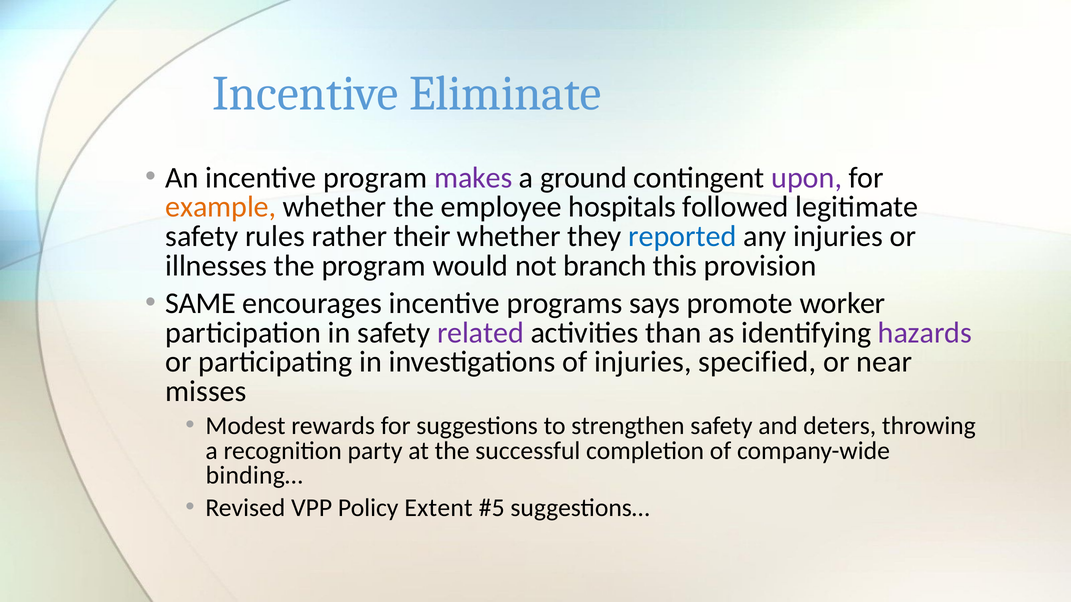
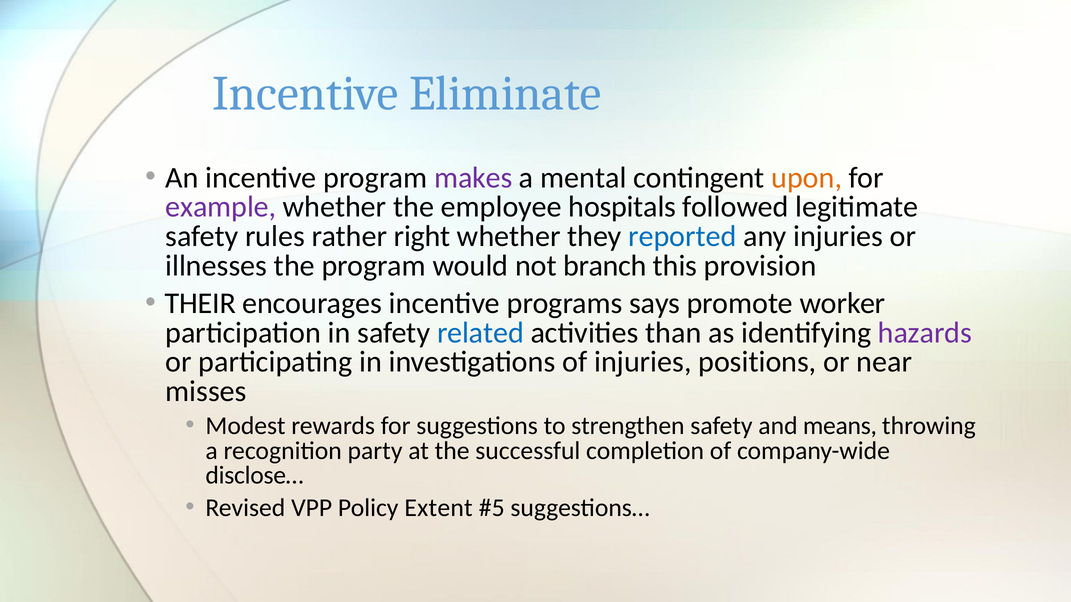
ground: ground -> mental (583, 178)
upon colour: purple -> orange (807, 178)
example colour: orange -> purple (221, 207)
their: their -> right (422, 236)
SAME: SAME -> THEIR (200, 304)
related colour: purple -> blue (480, 333)
specified: specified -> positions (757, 362)
deters: deters -> means (840, 426)
binding…: binding… -> disclose… (255, 476)
